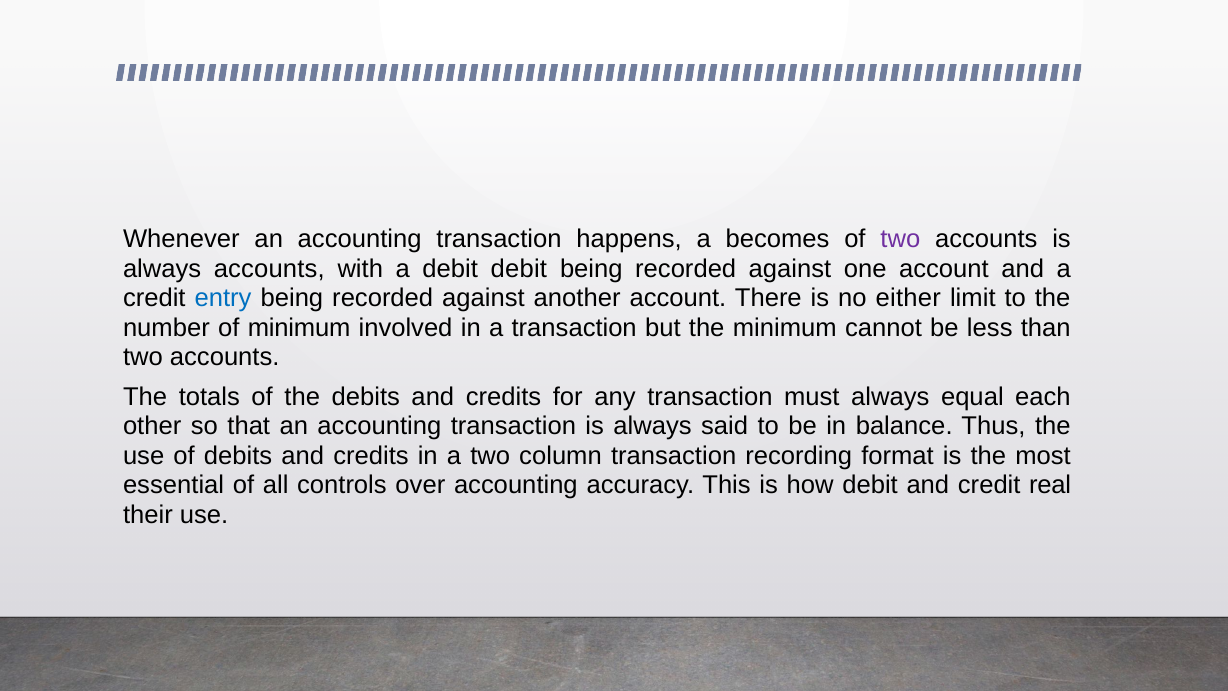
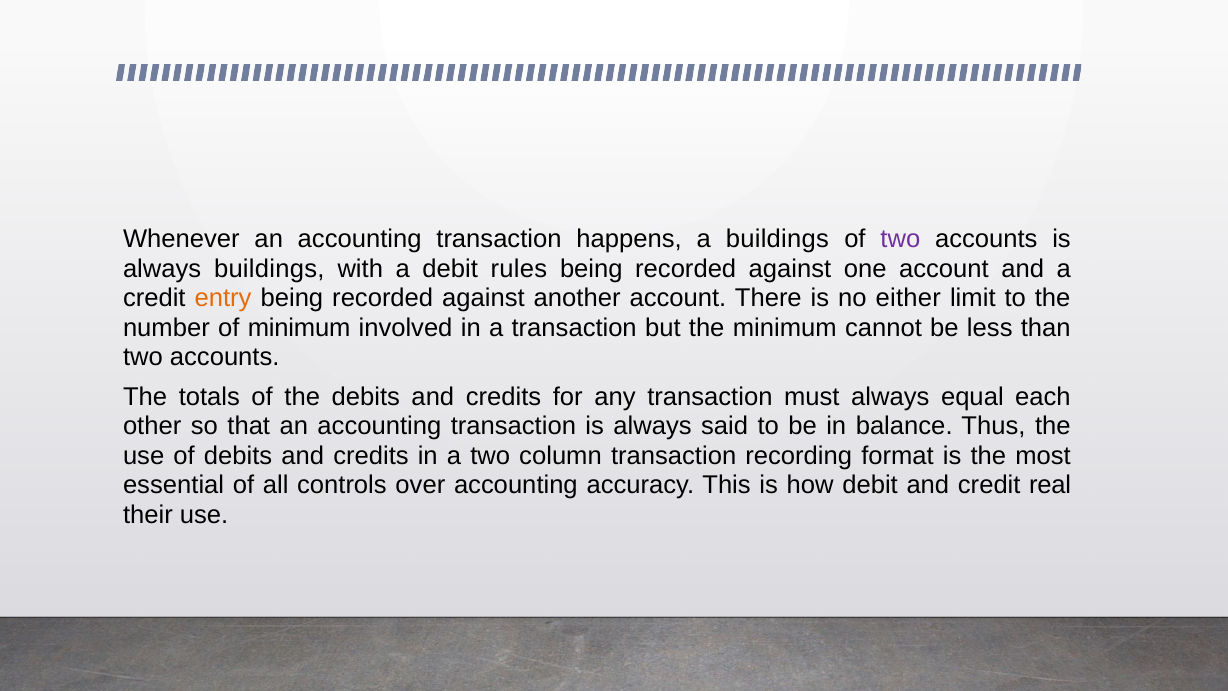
a becomes: becomes -> buildings (777, 239)
always accounts: accounts -> buildings (269, 269)
debit debit: debit -> rules (519, 269)
entry colour: blue -> orange (223, 298)
